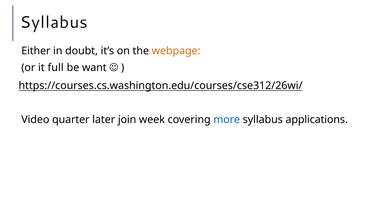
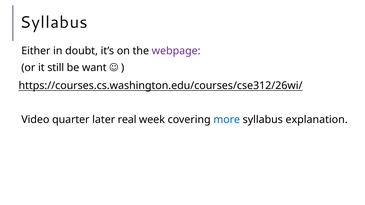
webpage colour: orange -> purple (176, 51)
full: full -> still (56, 68)
join: join -> real (127, 120)
applications: applications -> explanation (317, 120)
